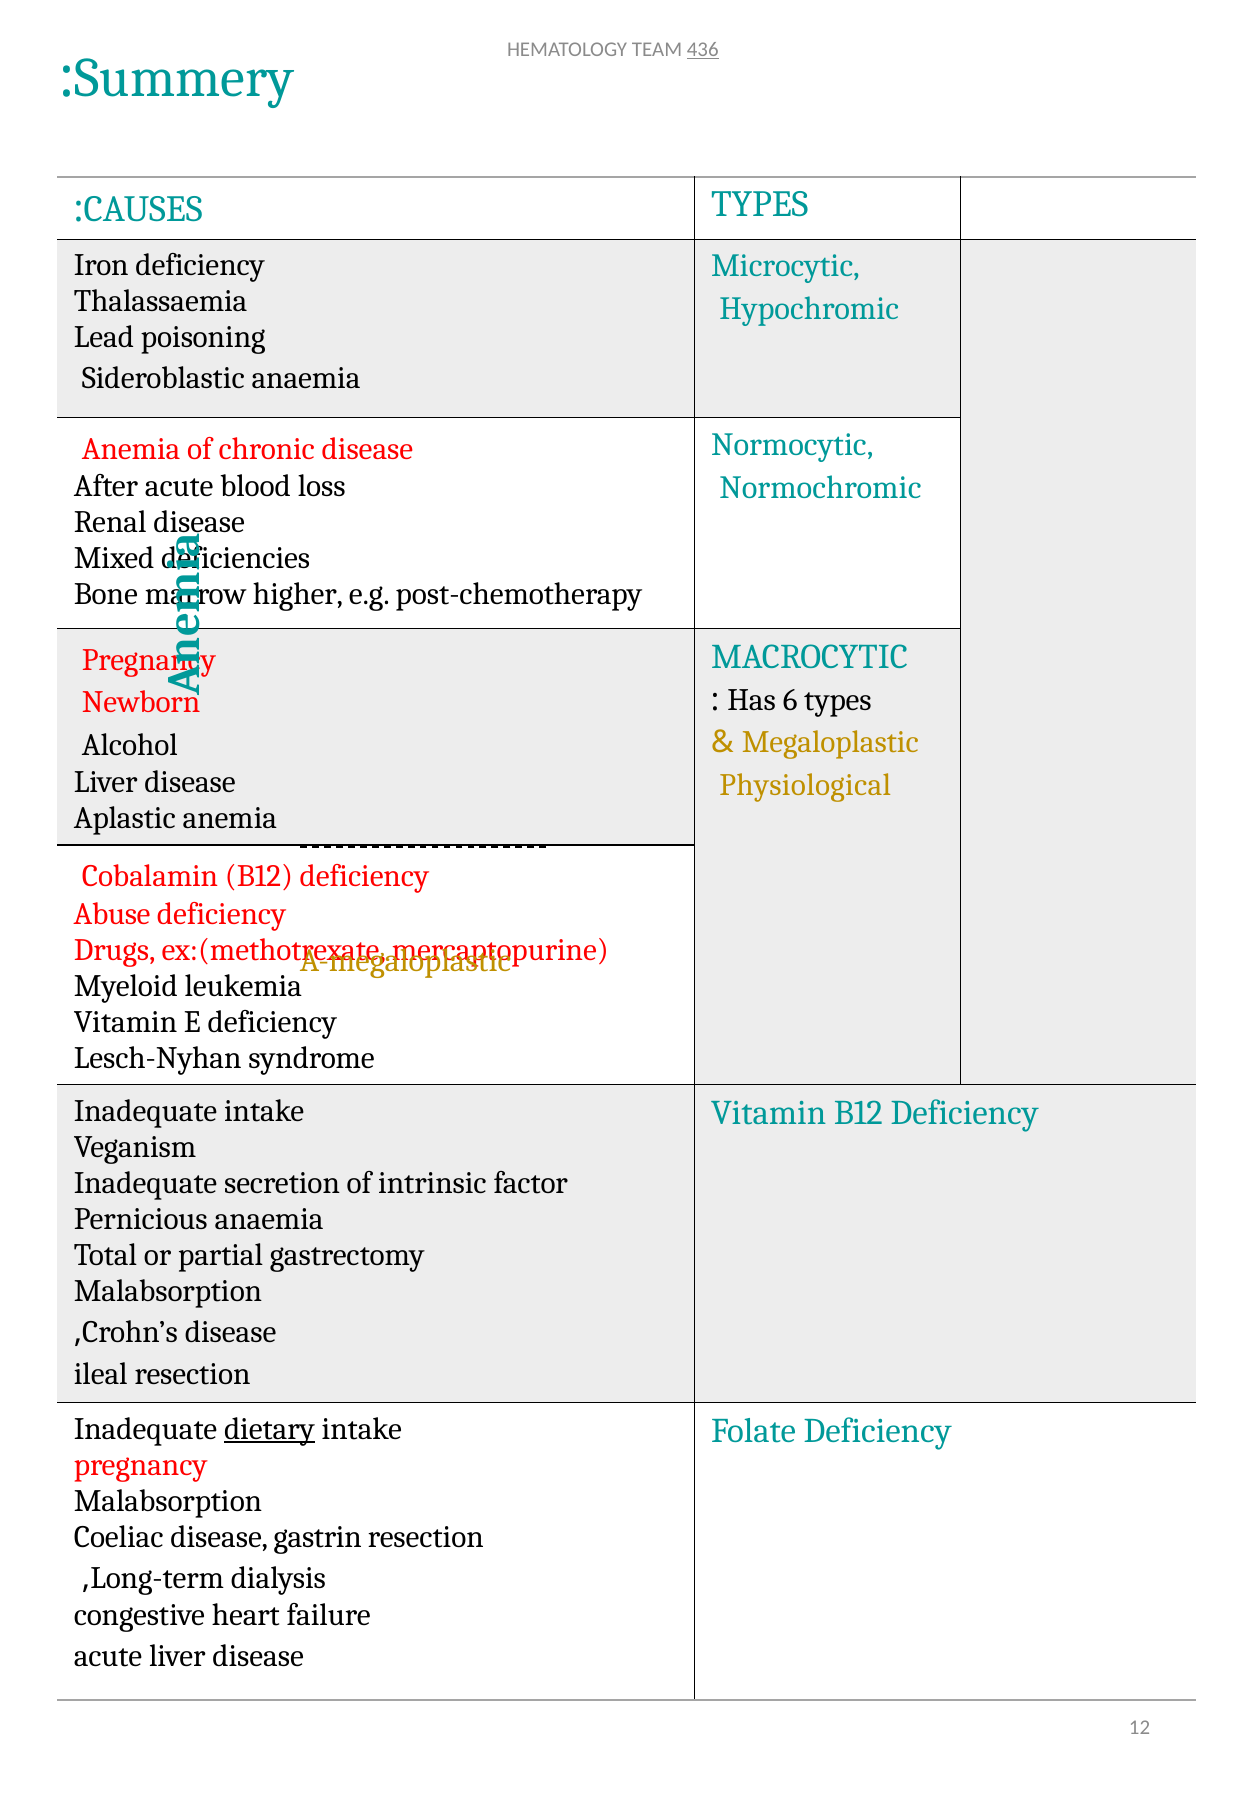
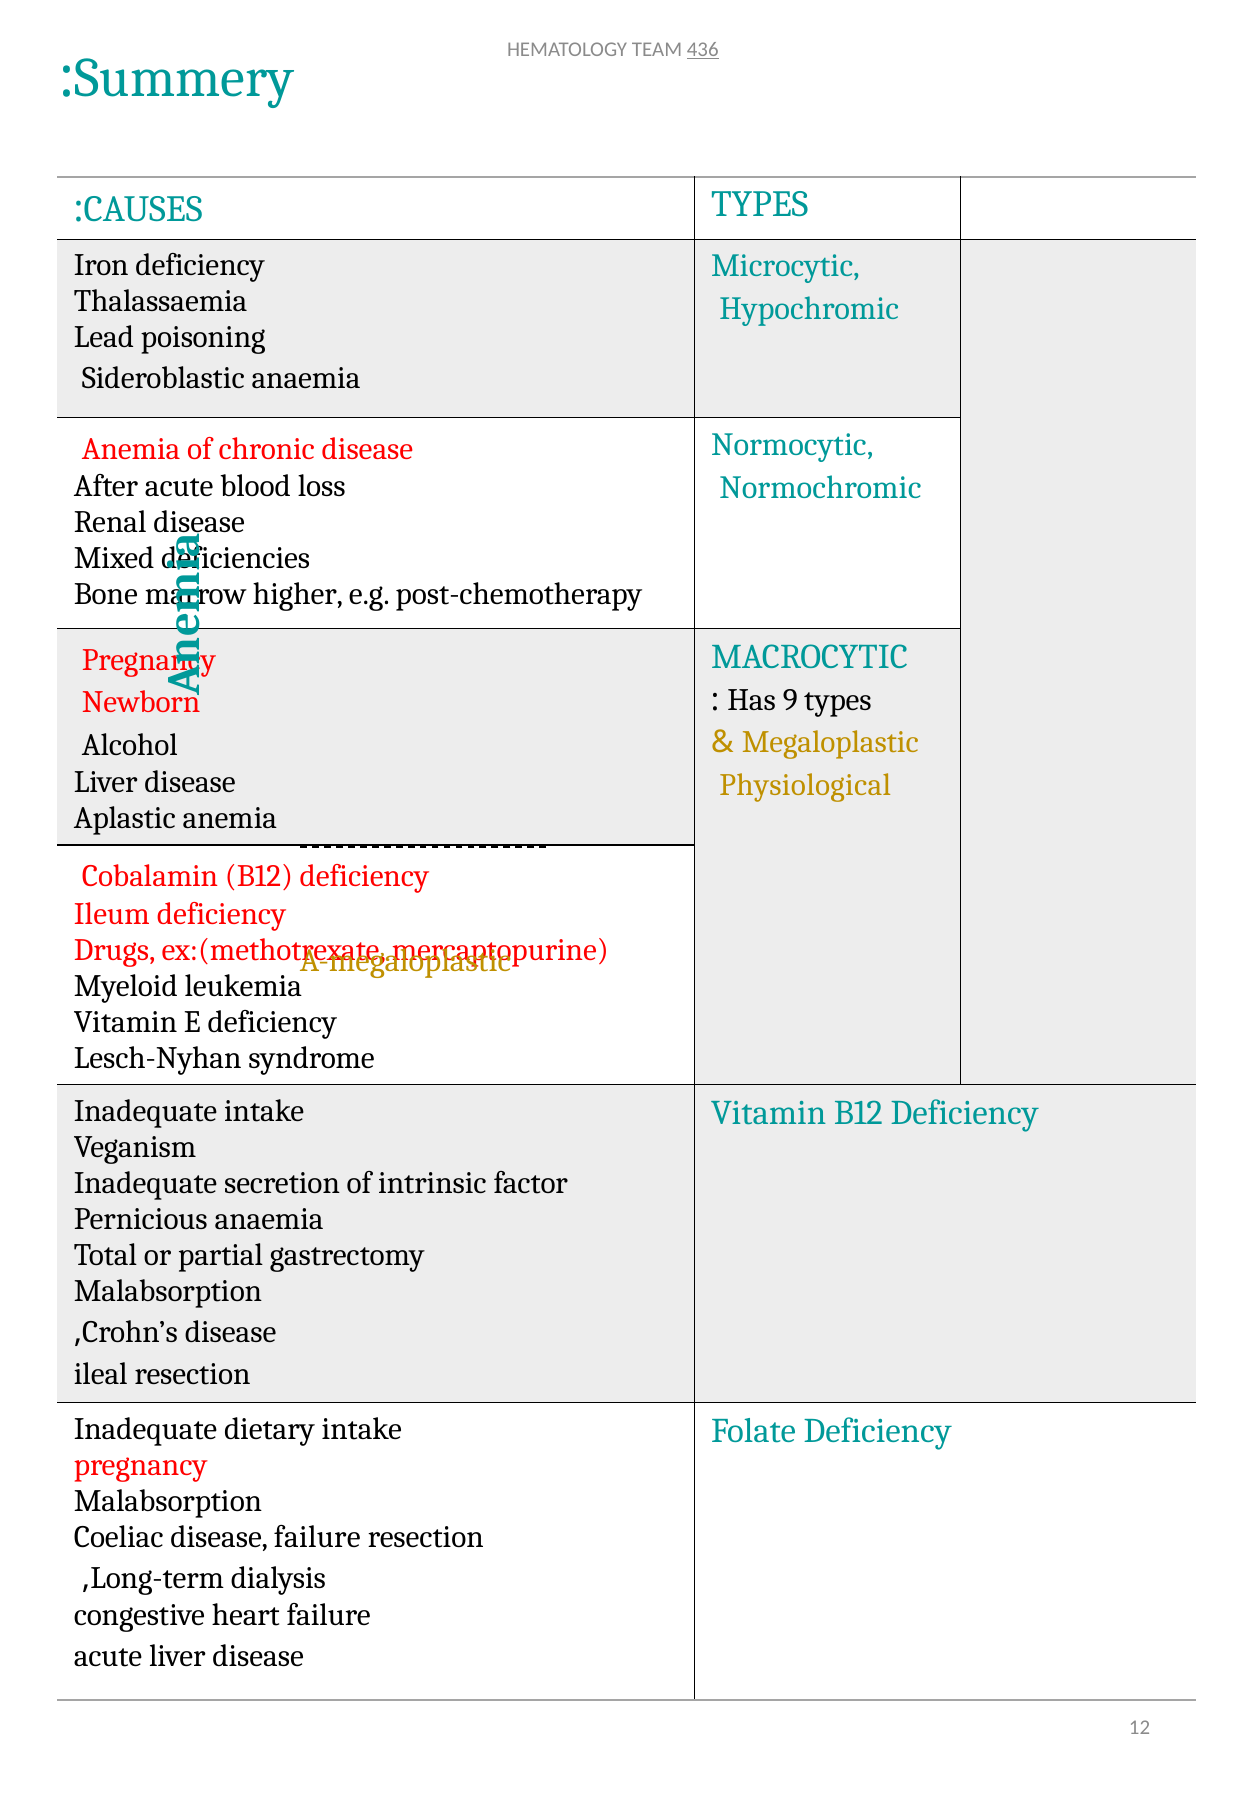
6: 6 -> 9 (790, 700)
Abuse: Abuse -> Ileum (112, 914)
dietary underline: present -> none (269, 1429)
disease gastrin: gastrin -> failure (317, 1537)
